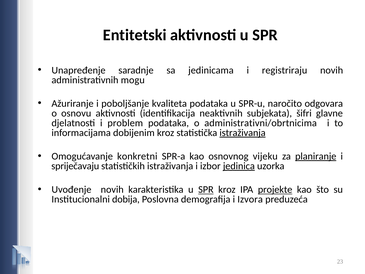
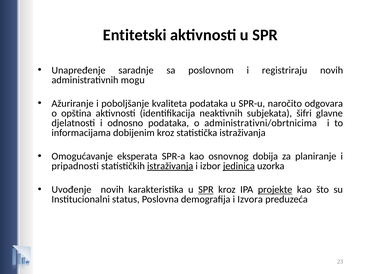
jedinicama: jedinicama -> poslovnom (211, 70)
osnovu: osnovu -> opština (76, 113)
problem: problem -> odnosno (125, 123)
istraživanja underline: present -> none (243, 133)
konkretni: konkretni -> eksperata (137, 156)
vijeku: vijeku -> dobija (265, 156)
planiranje underline: present -> none (316, 156)
spriječavaju: spriječavaju -> pripadnosti (75, 166)
istraživanja underline: none -> present (170, 166)
dobija: dobija -> status (126, 199)
